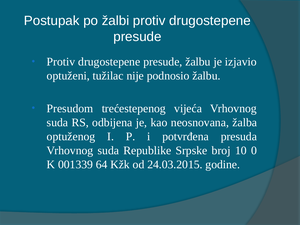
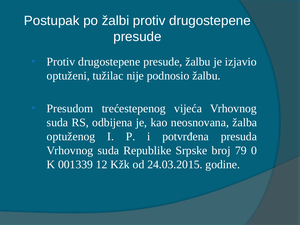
10: 10 -> 79 (241, 151)
64: 64 -> 12 (102, 165)
